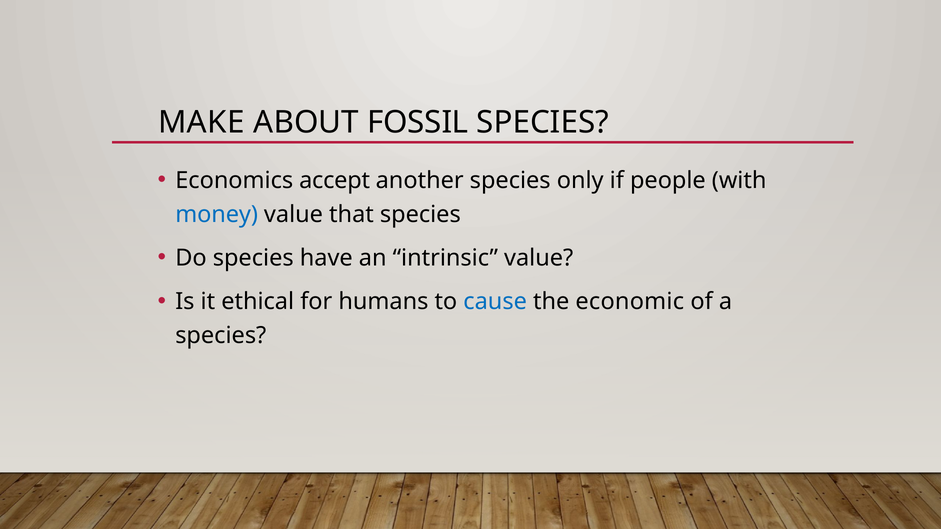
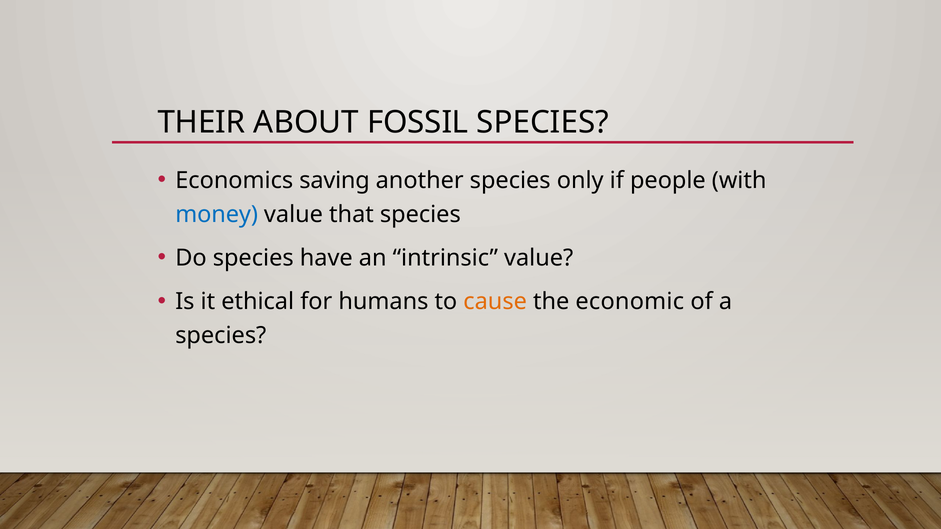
MAKE: MAKE -> THEIR (202, 122)
accept: accept -> saving (335, 181)
cause colour: blue -> orange (495, 302)
